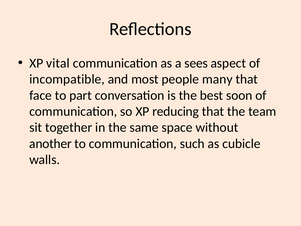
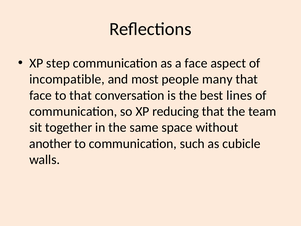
vital: vital -> step (58, 63)
a sees: sees -> face (196, 63)
to part: part -> that (81, 95)
soon: soon -> lines (239, 95)
